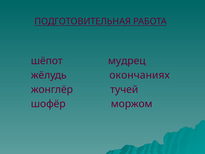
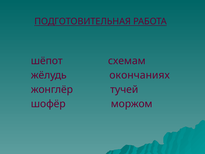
мудрец: мудрец -> схемам (127, 61)
